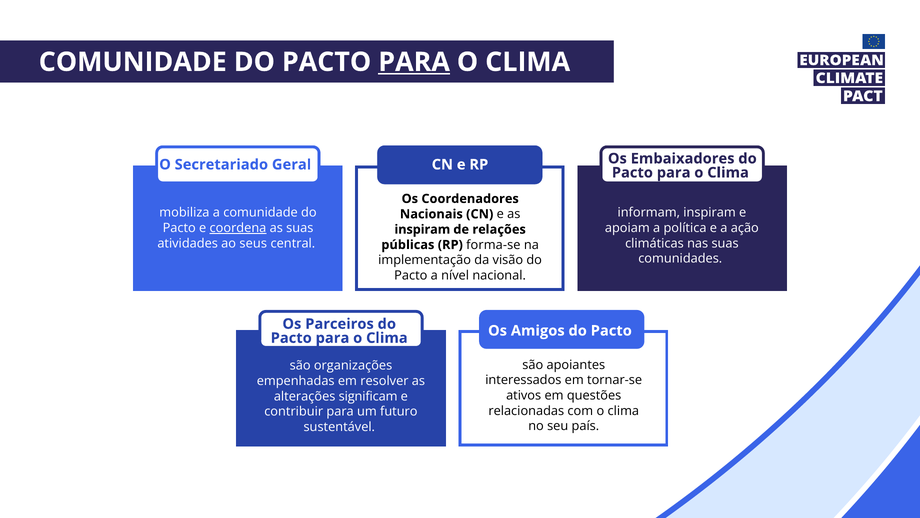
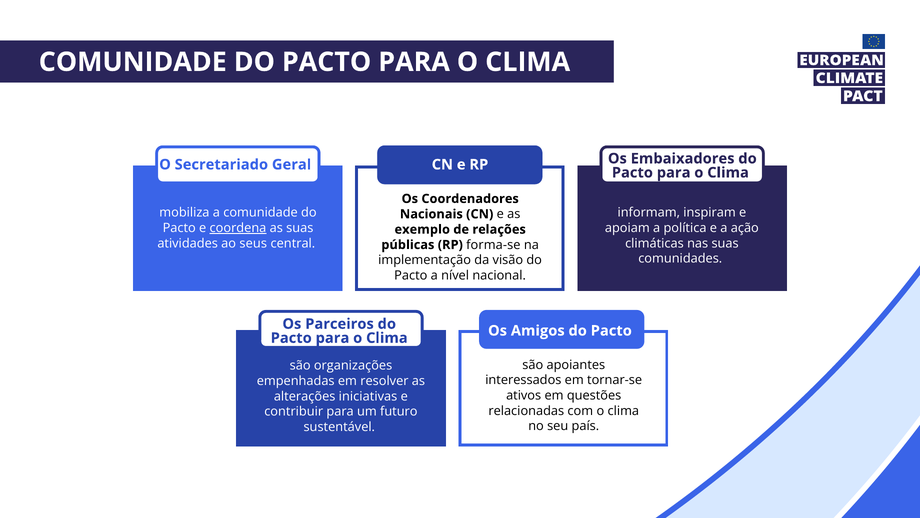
PARA underline: present -> none (414, 62)
inspiram: inspiram -> exemplo (422, 229)
significam: significam -> iniciativas (368, 396)
